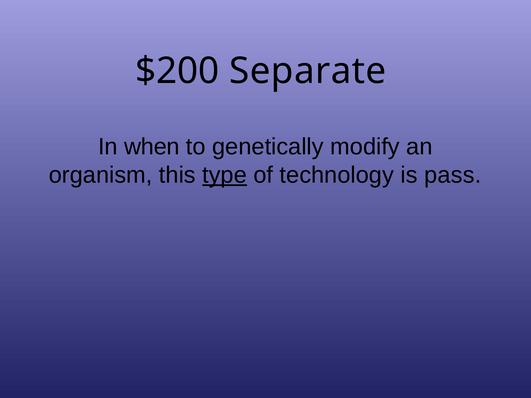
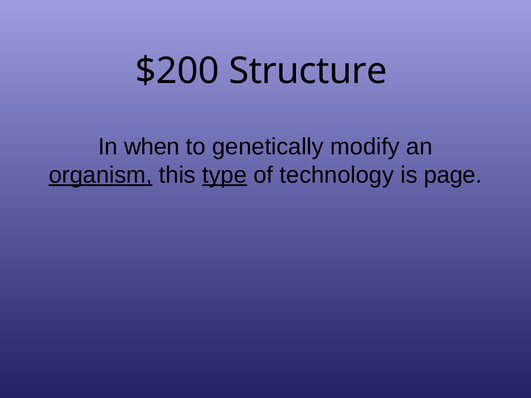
Separate: Separate -> Structure (308, 71)
organism underline: none -> present (101, 175)
pass: pass -> page (453, 175)
